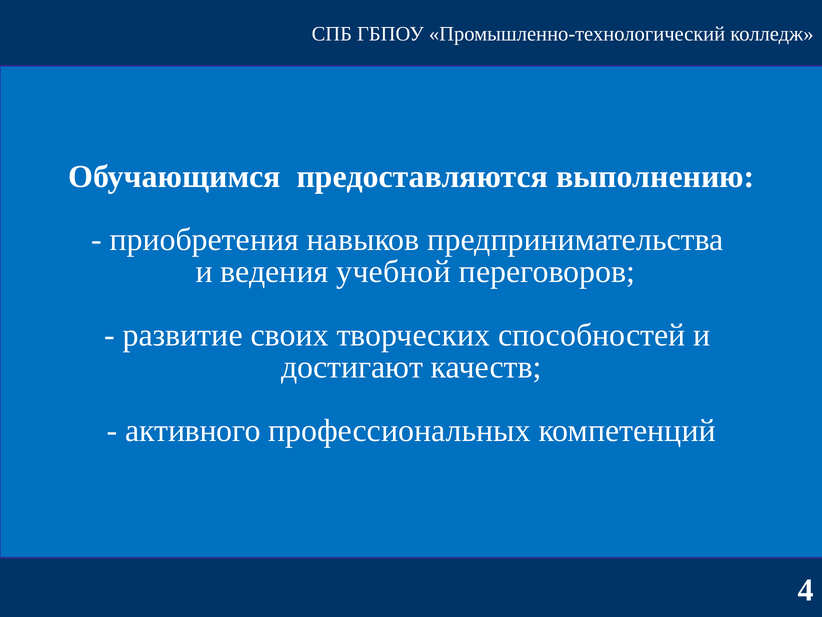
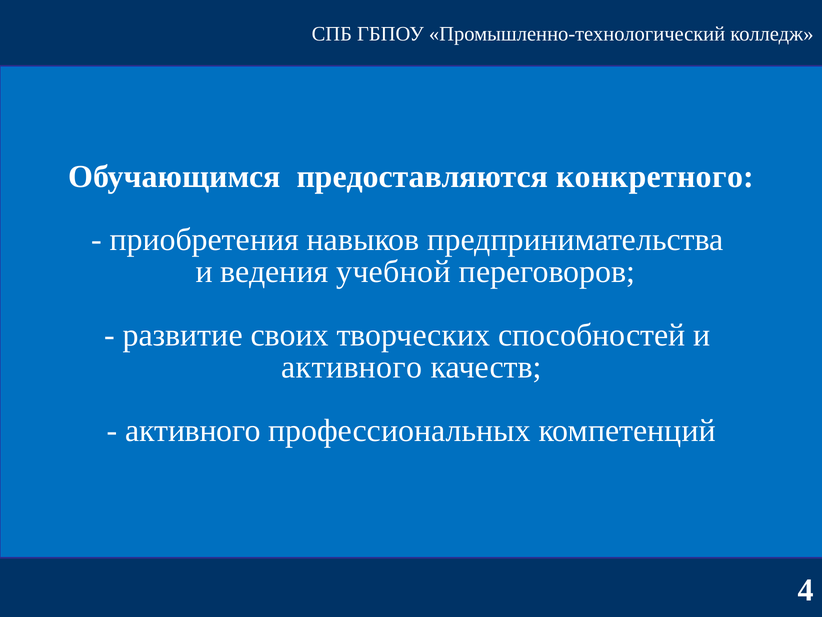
выполнению: выполнению -> конкретного (655, 176)
достигают: достигают -> активного (352, 367)
